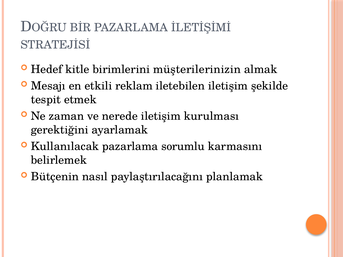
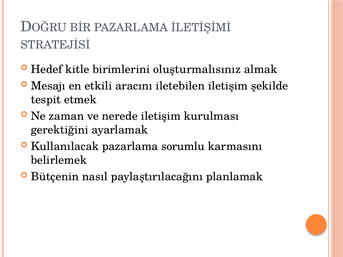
müşterilerinizin: müşterilerinizin -> oluşturmalısınız (197, 69)
reklam: reklam -> aracını (134, 86)
